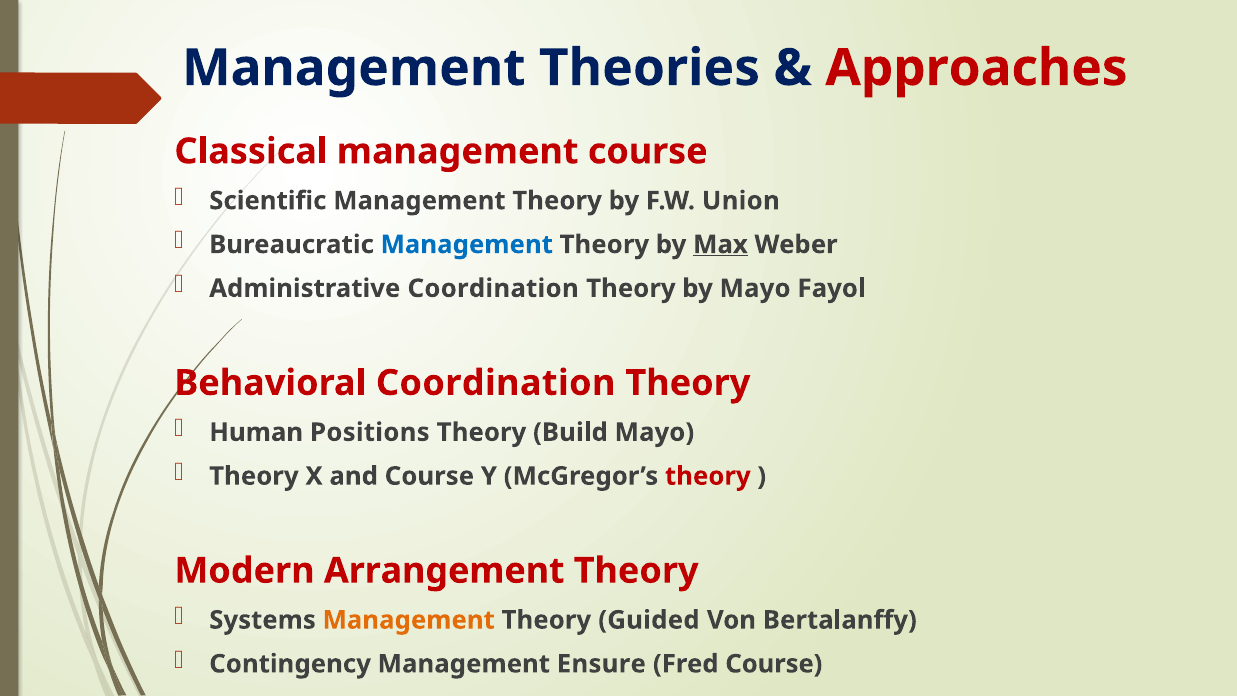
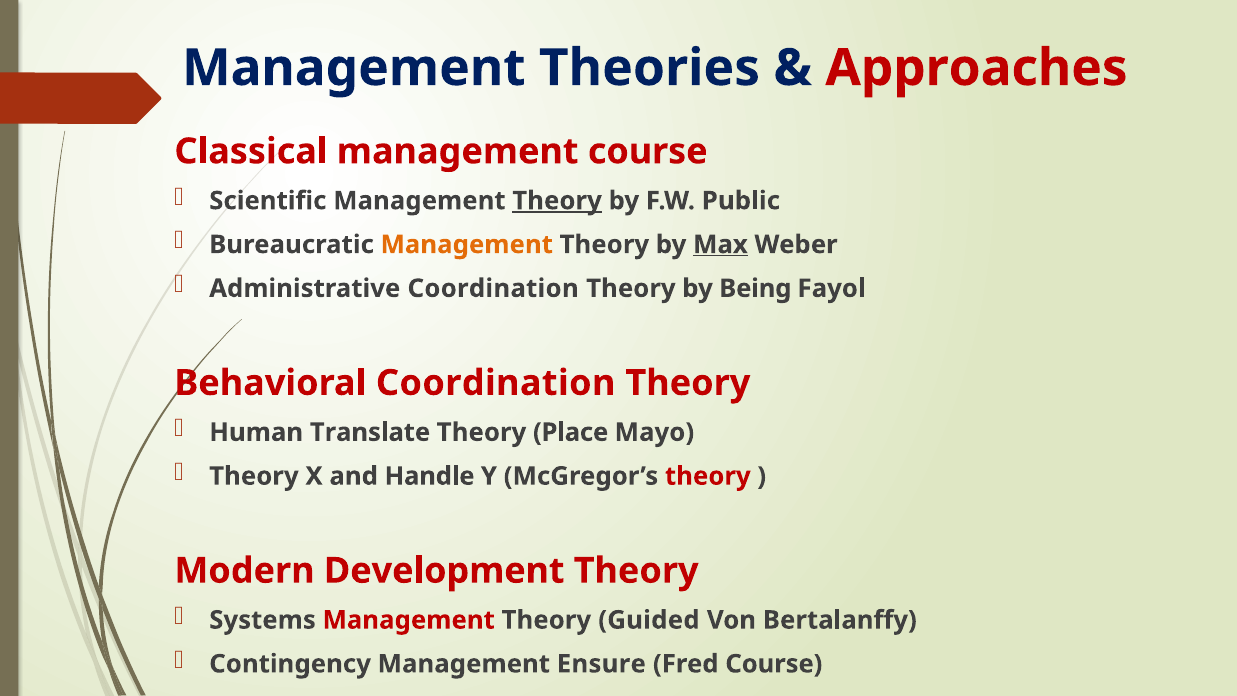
Theory underline: none -> present (557, 201)
Union: Union -> Public (741, 201)
Management colour: blue -> orange (467, 245)
by Mayo: Mayo -> Being (755, 288)
Positions: Positions -> Translate (370, 432)
Build: Build -> Place (571, 432)
and Course: Course -> Handle (430, 476)
Arrangement: Arrangement -> Development (444, 571)
Management colour: orange -> red (409, 620)
